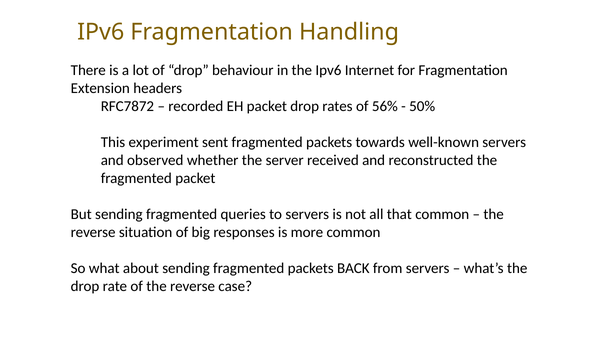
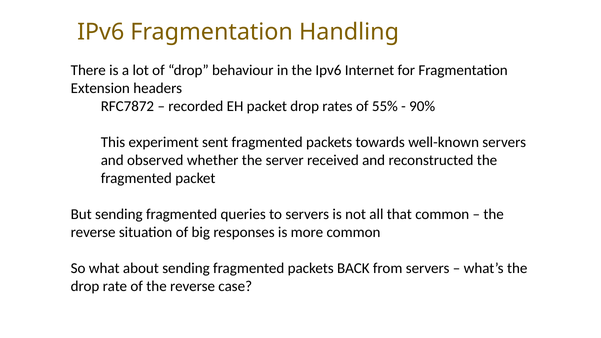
56%: 56% -> 55% (385, 106)
50%: 50% -> 90% (422, 106)
